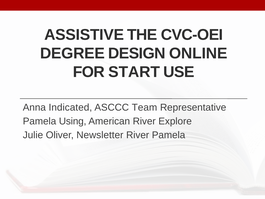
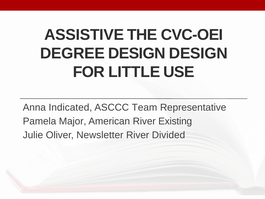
DESIGN ONLINE: ONLINE -> DESIGN (198, 53)
START: START -> LITTLE (134, 72)
Using: Using -> Major (73, 121)
Explore: Explore -> Existing (175, 121)
River Pamela: Pamela -> Divided (169, 135)
